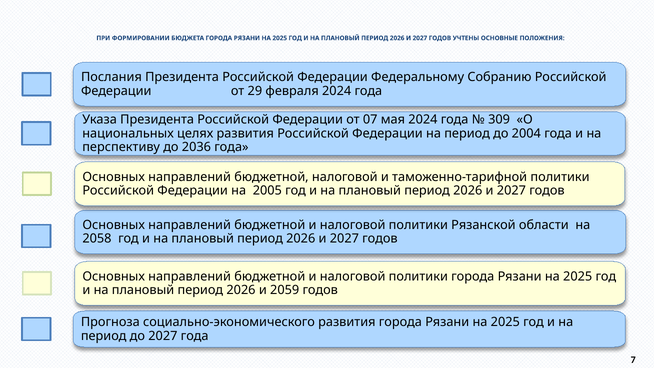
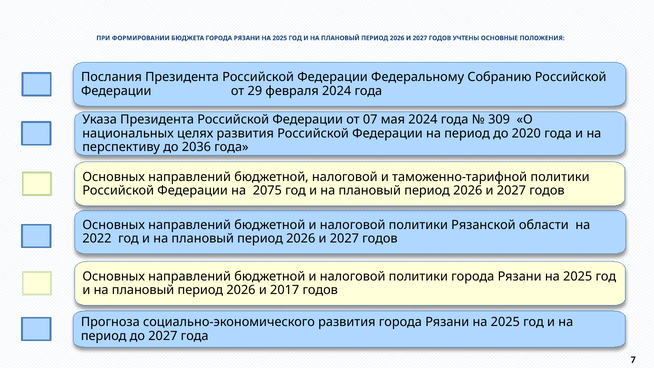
2004: 2004 -> 2020 (526, 133)
2005: 2005 -> 2075 (267, 191)
2058: 2058 -> 2022 (97, 239)
2059: 2059 -> 2017 (285, 290)
